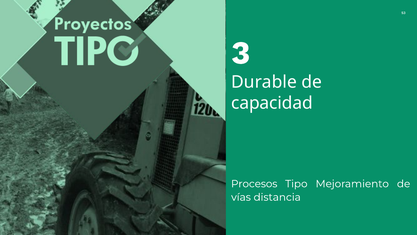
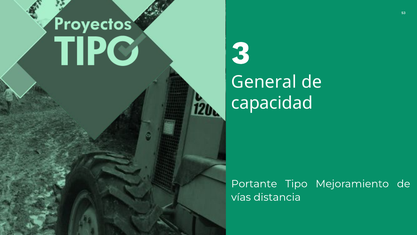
Durable: Durable -> General (264, 82)
Procesos: Procesos -> Portante (254, 183)
